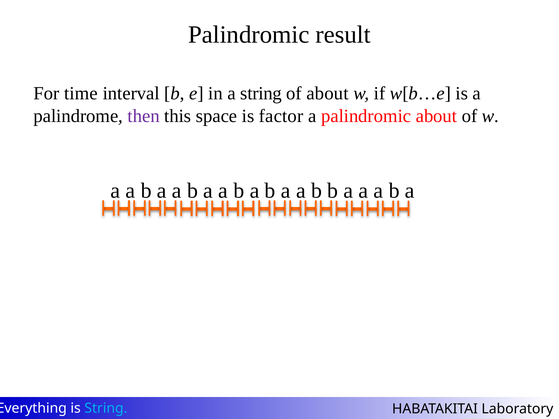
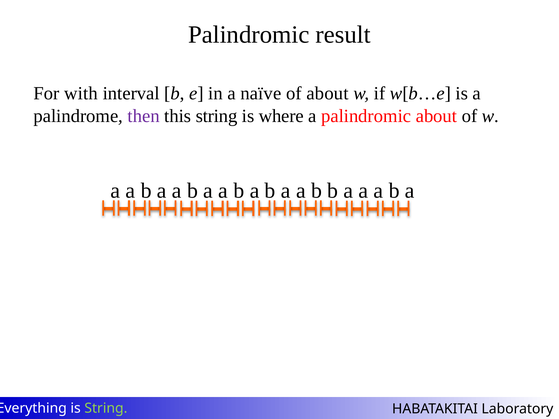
time: time -> with (81, 94)
a string: string -> naïve (261, 94)
this space: space -> string (217, 116)
factor: factor -> where (281, 116)
String colour: light blue -> light green (106, 409)
